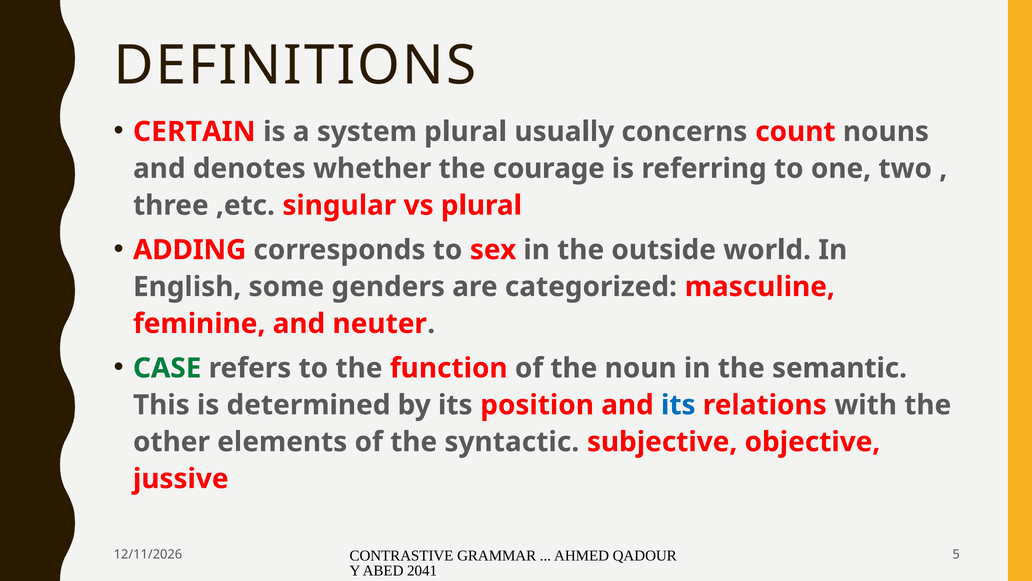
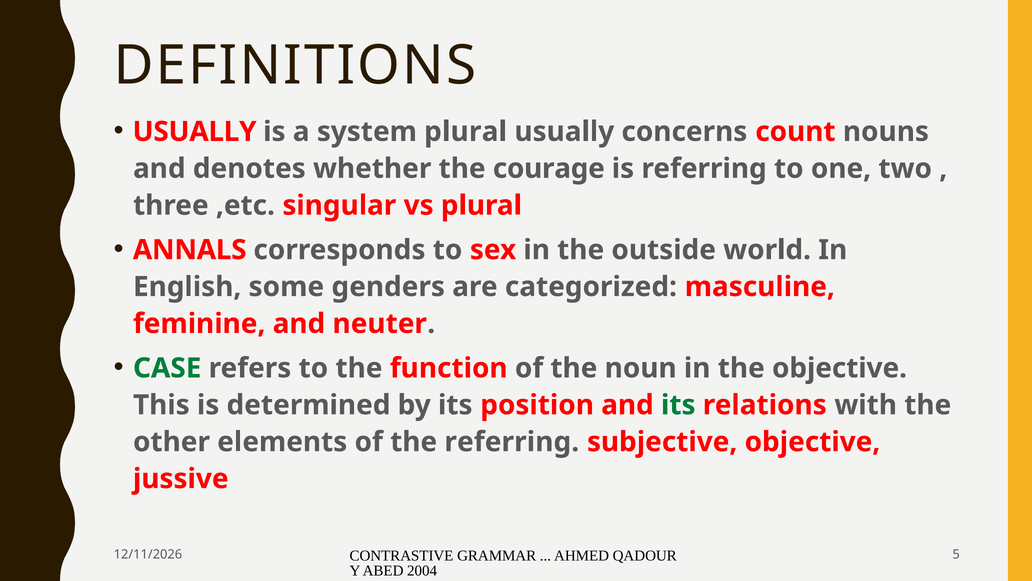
CERTAIN: CERTAIN -> USUALLY (195, 132)
ADDING: ADDING -> ANNALS (190, 250)
the semantic: semantic -> objective (839, 368)
its colour: blue -> green (678, 405)
the syntactic: syntactic -> referring (512, 442)
2041: 2041 -> 2004 (422, 570)
